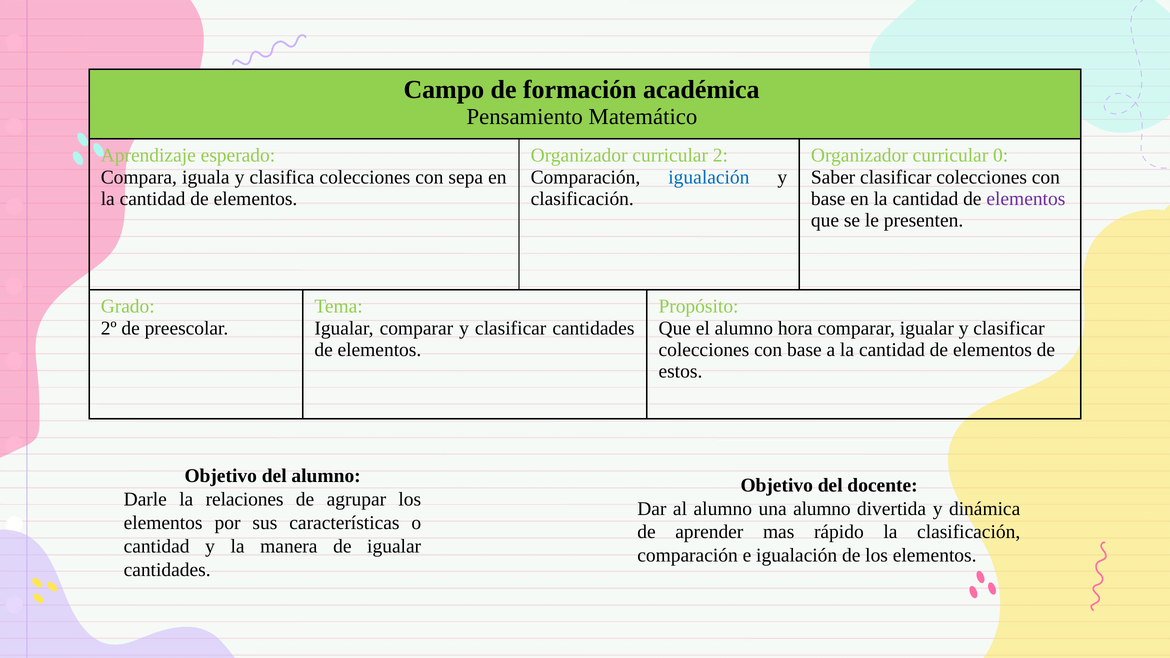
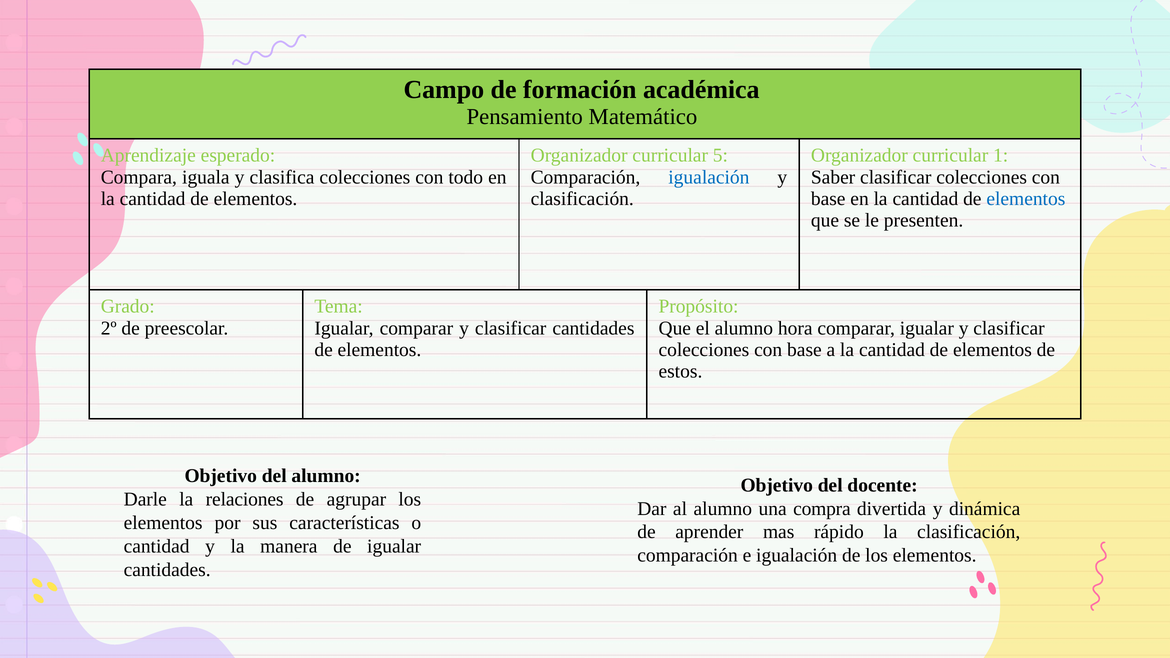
2: 2 -> 5 (720, 156)
0: 0 -> 1 (1001, 156)
sepa: sepa -> todo (466, 177)
elementos colour: purple -> blue (1026, 199)
una alumno: alumno -> compra (822, 509)
